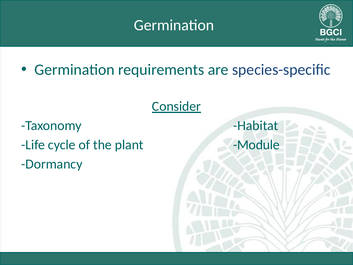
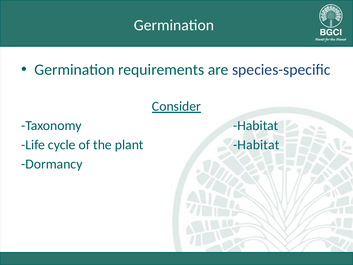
plant Module: Module -> Habitat (256, 145)
